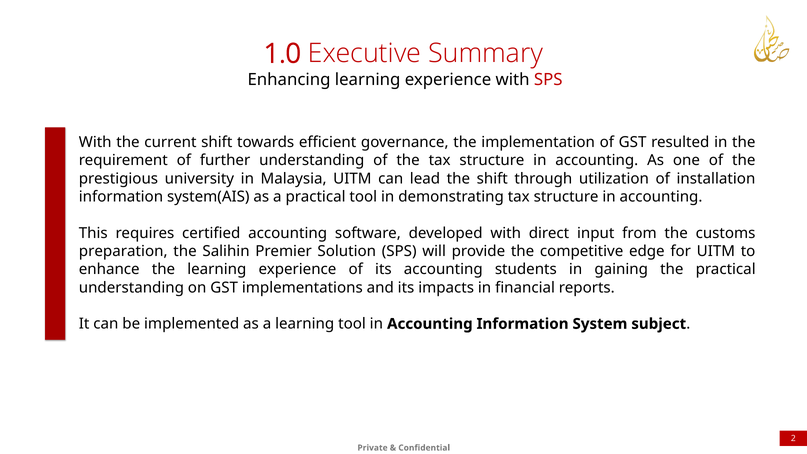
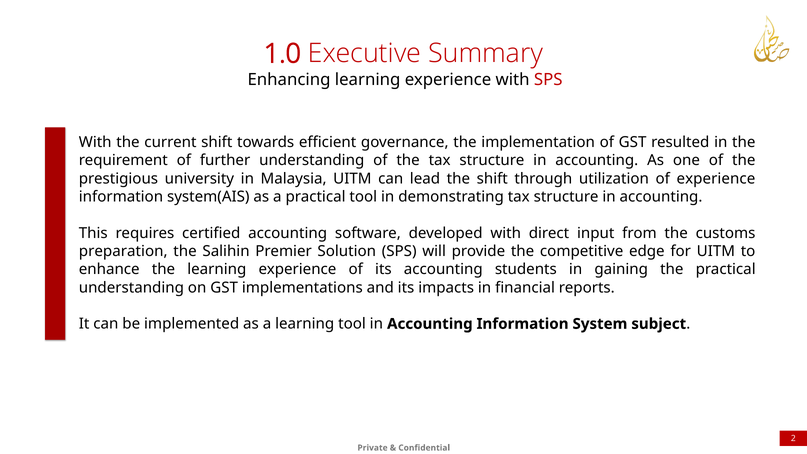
of installation: installation -> experience (716, 179)
